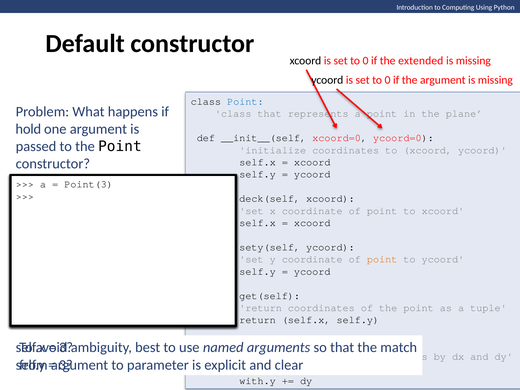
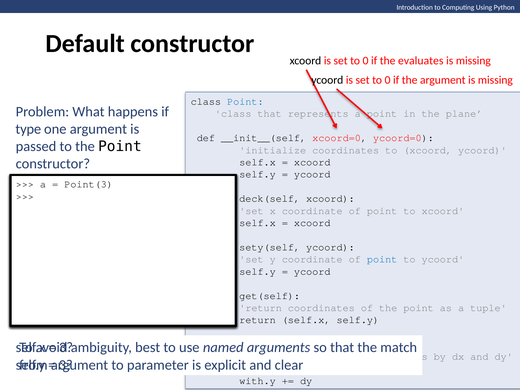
extended: extended -> evaluates (421, 61)
hold: hold -> type (28, 129)
point colour: orange -> blue (382, 259)
